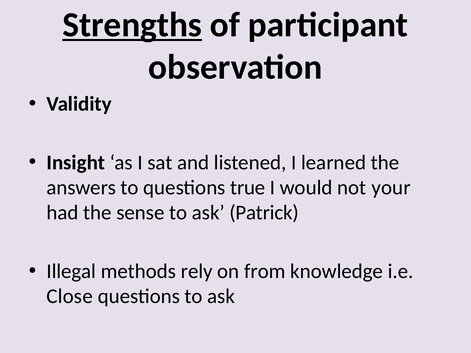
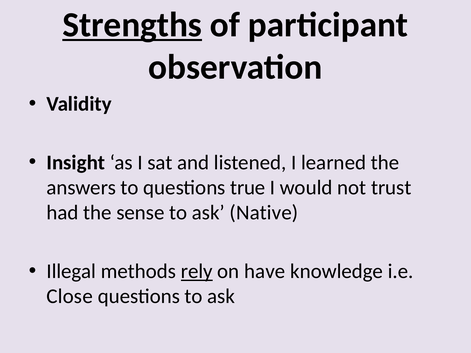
your: your -> trust (391, 188)
Patrick: Patrick -> Native (264, 213)
rely underline: none -> present (197, 272)
from: from -> have (265, 272)
